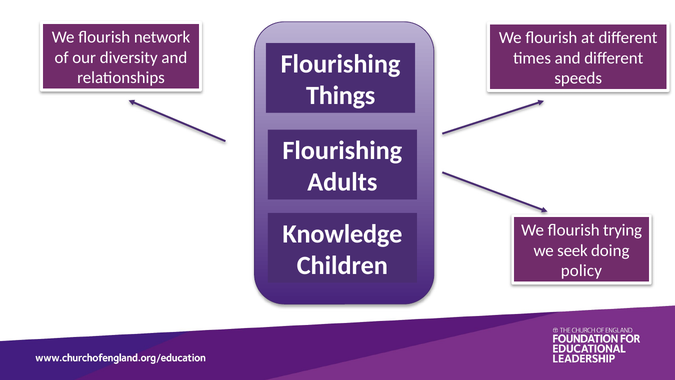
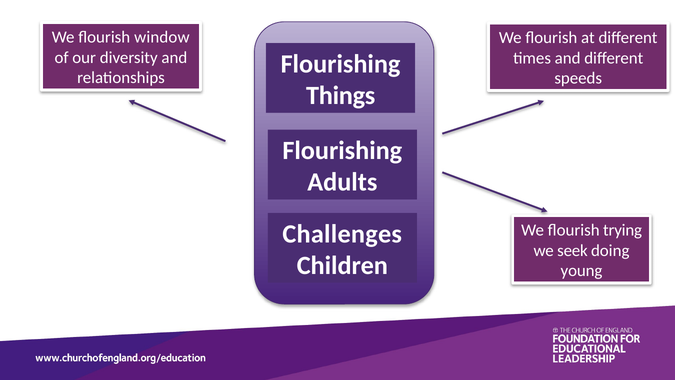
network: network -> window (162, 37)
Knowledge: Knowledge -> Challenges (342, 234)
policy: policy -> young (582, 271)
